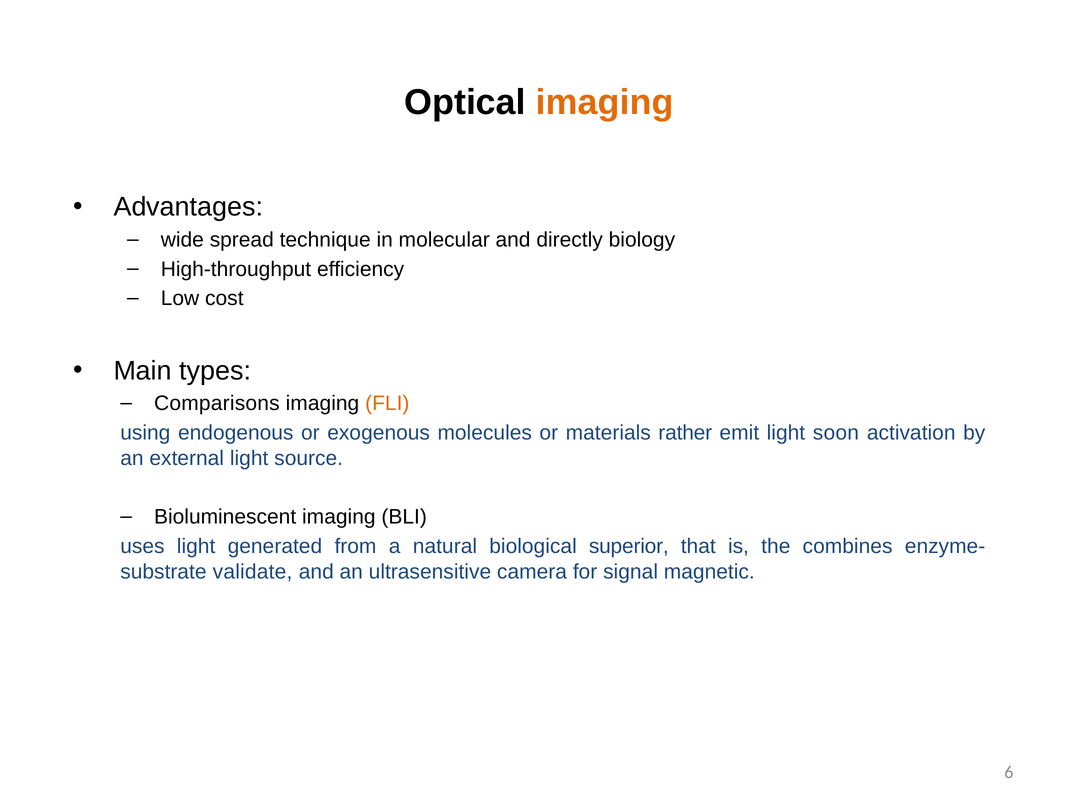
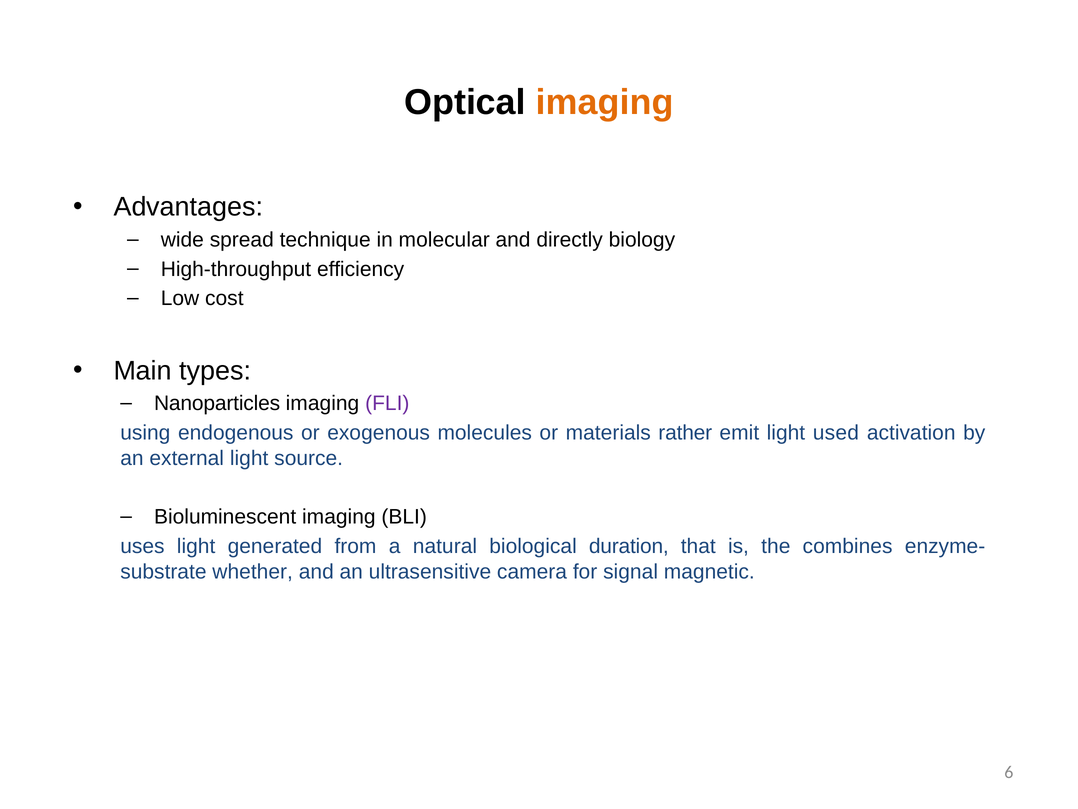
Comparisons: Comparisons -> Nanoparticles (217, 403)
FLI colour: orange -> purple (387, 403)
soon: soon -> used (836, 433)
superior: superior -> duration (629, 546)
validate: validate -> whether (253, 571)
